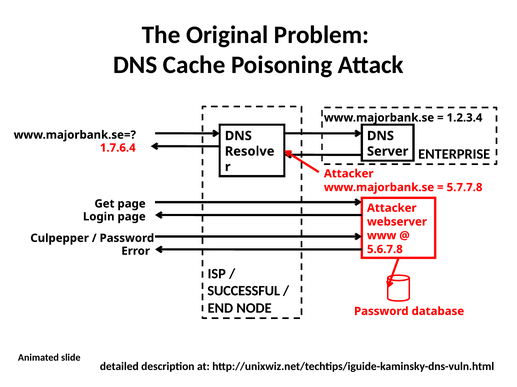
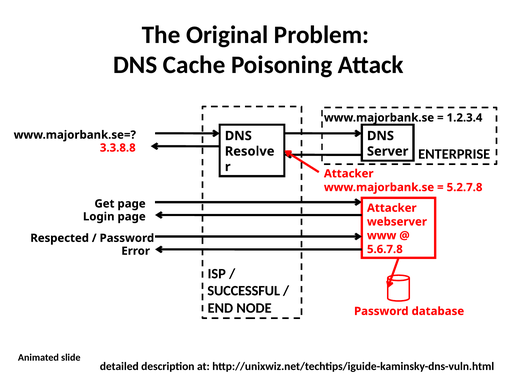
1.7.6.4: 1.7.6.4 -> 3.3.8.8 (118, 148)
5.7.7.8: 5.7.7.8 -> 5.2.7.8 (465, 188)
Culpepper: Culpepper -> Respected (60, 239)
